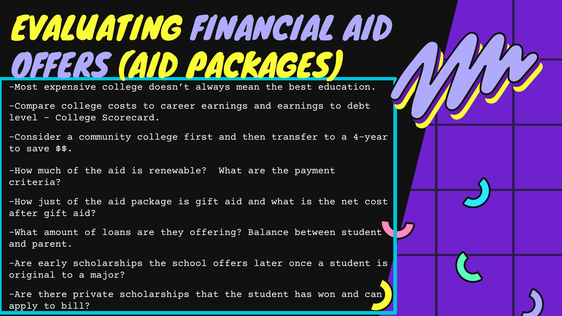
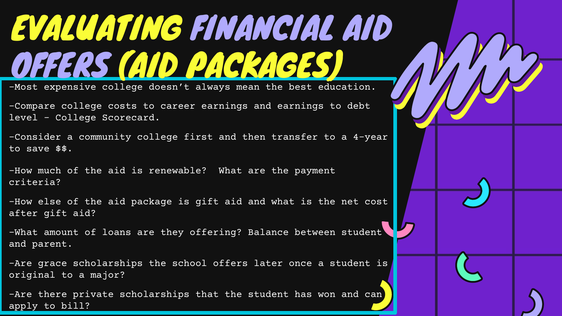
just: just -> else (50, 201)
early: early -> grace (52, 263)
